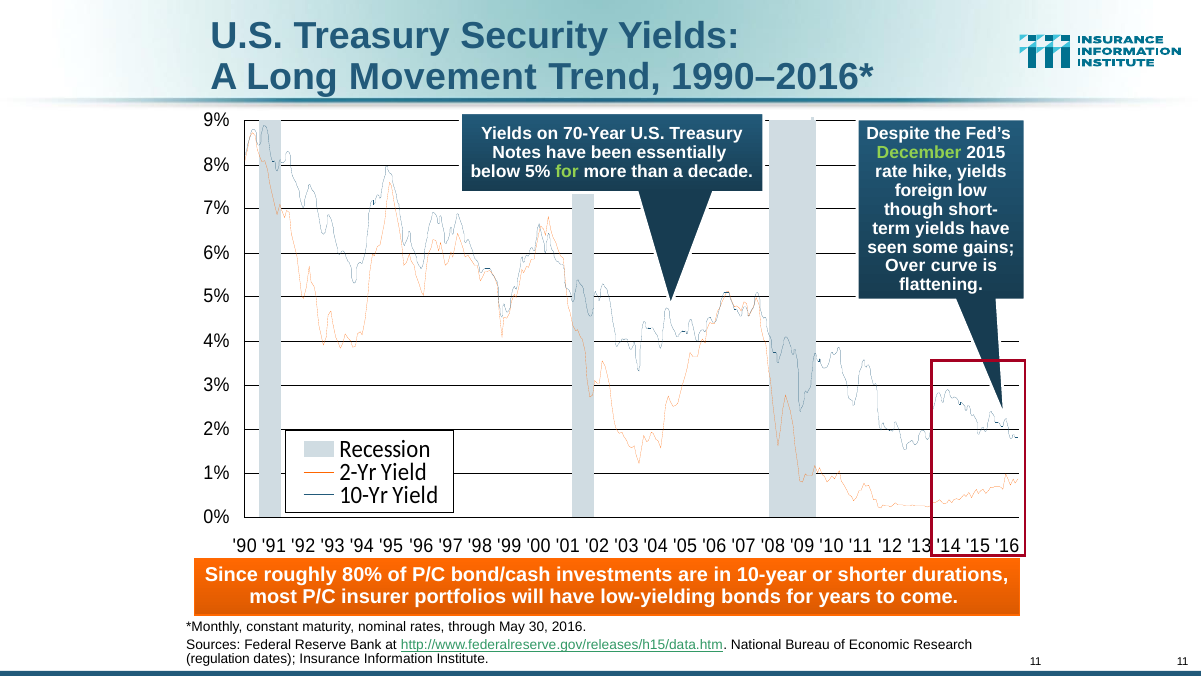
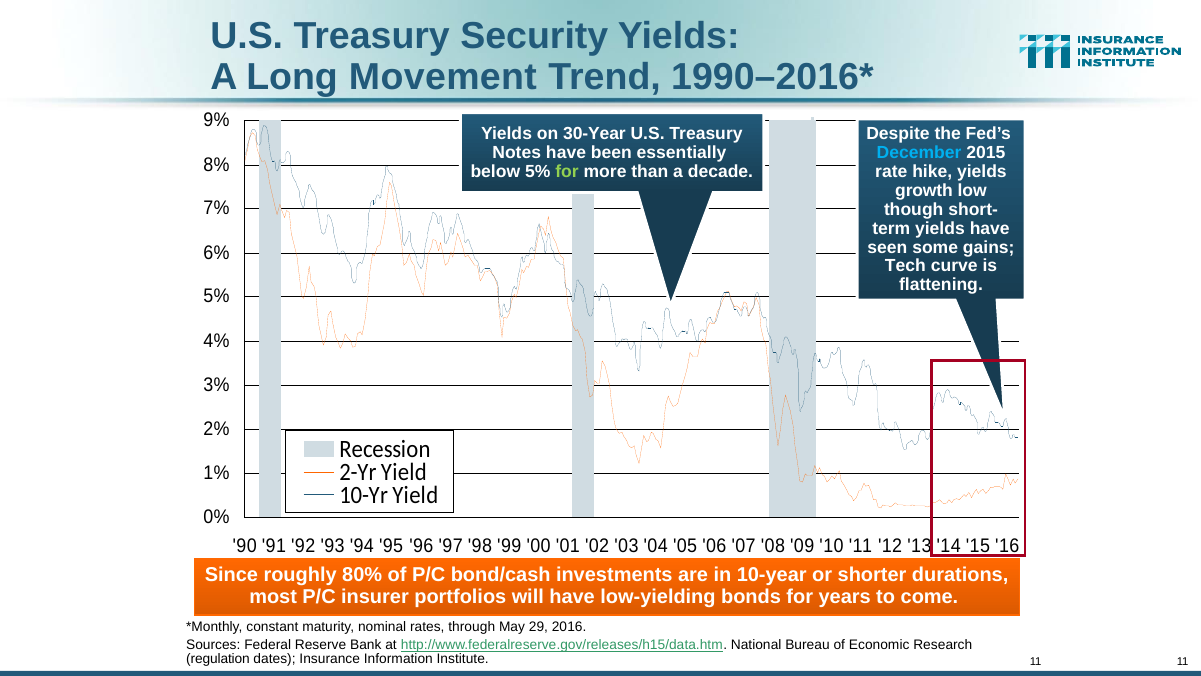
70-Year: 70-Year -> 30-Year (594, 133)
December colour: light green -> light blue (919, 152)
foreign: foreign -> growth (924, 190)
Over: Over -> Tech (905, 266)
30: 30 -> 29 (538, 627)
